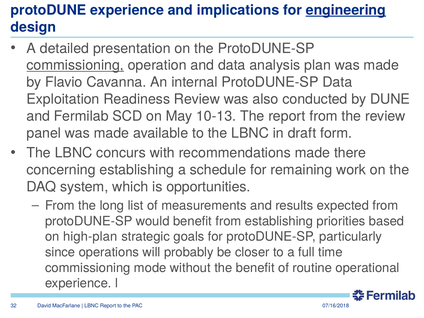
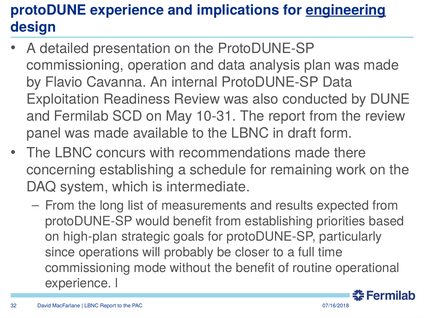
commissioning underline: present -> none (75, 65)
10-13: 10-13 -> 10-31 (216, 116)
opportunities: opportunities -> intermediate (208, 187)
